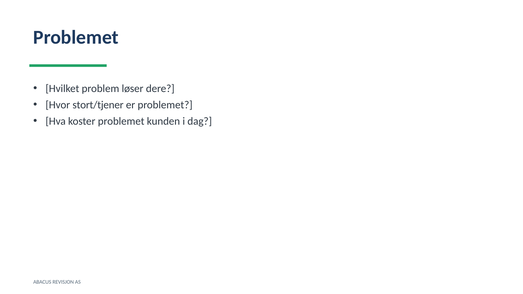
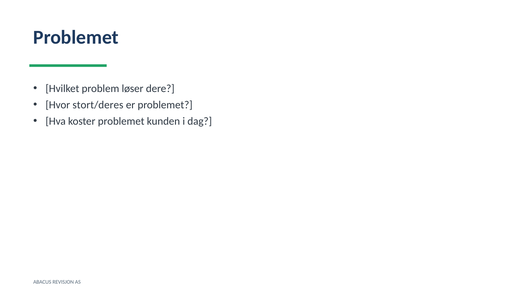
stort/tjener: stort/tjener -> stort/deres (98, 105)
